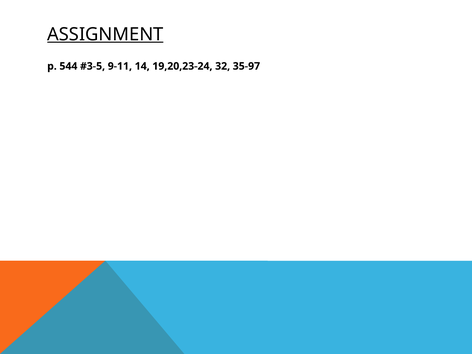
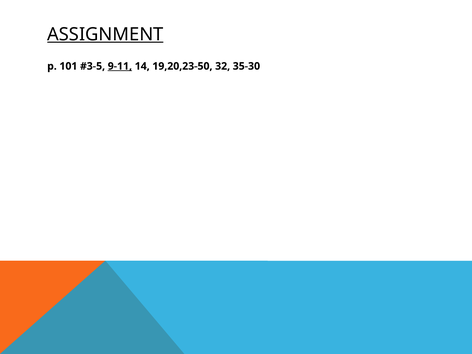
544: 544 -> 101 (68, 66)
9-11 underline: none -> present (120, 66)
19,20,23-24: 19,20,23-24 -> 19,20,23-50 (182, 66)
35-97: 35-97 -> 35-30 (246, 66)
